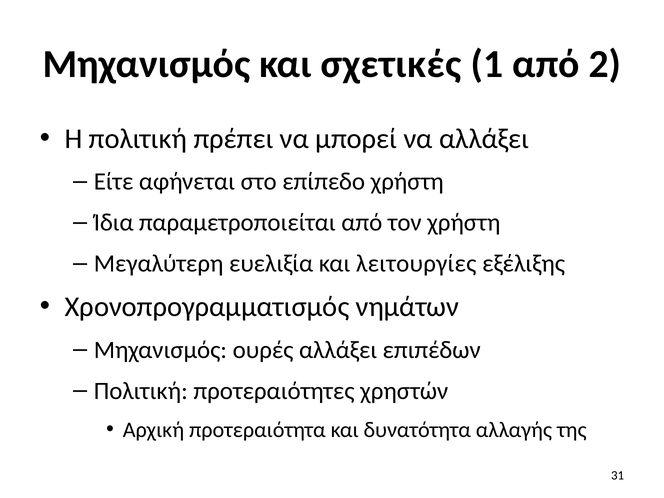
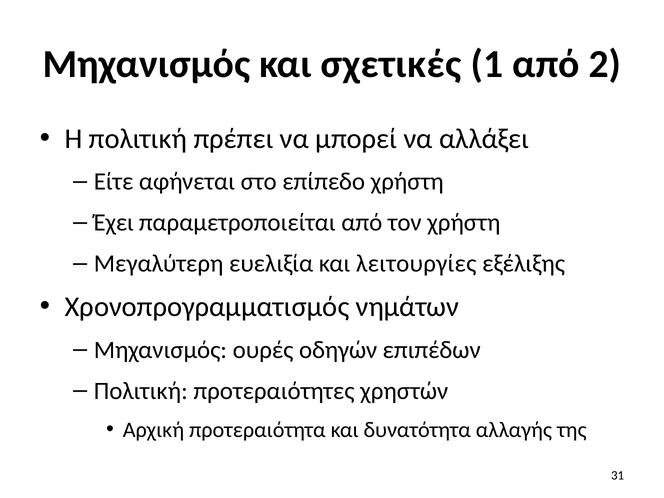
Ίδια: Ίδια -> Έχει (114, 223)
ουρές αλλάξει: αλλάξει -> οδηγών (338, 350)
